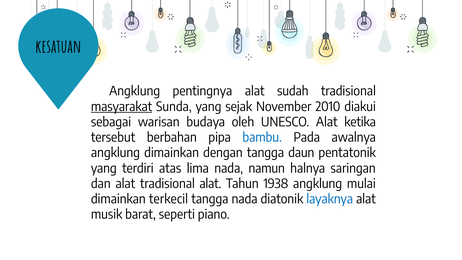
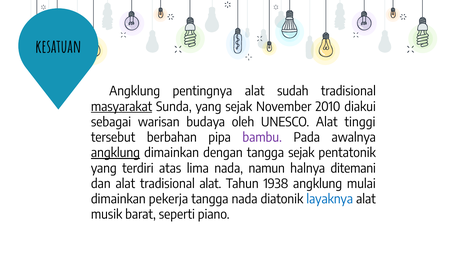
ketika: ketika -> tinggi (360, 122)
bambu colour: blue -> purple (262, 138)
angklung underline: none -> present (115, 153)
tangga daun: daun -> sejak (301, 153)
saringan: saringan -> ditemani (353, 168)
terkecil: terkecil -> pekerja (168, 199)
